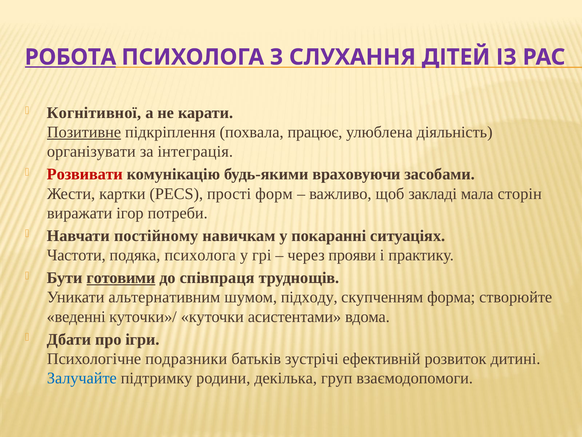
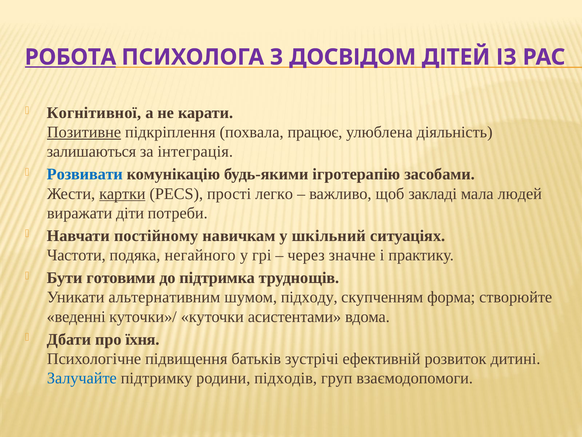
СЛУХАННЯ: СЛУХАННЯ -> ДОСВІДОМ (353, 57)
організувати: організувати -> залишаються (91, 151)
Розвивати colour: red -> blue (85, 174)
враховуючи: враховуючи -> ігротерапію (356, 174)
картки underline: none -> present (122, 193)
форм: форм -> легко (274, 193)
сторін: сторін -> людей (520, 193)
ігор: ігор -> діти (130, 213)
покаранні: покаранні -> шкільний (329, 236)
подяка психолога: психолога -> негайного (200, 255)
прояви: прояви -> значне (352, 255)
готовими underline: present -> none (121, 278)
співпраця: співпраця -> підтримка (217, 278)
ігри: ігри -> їхня (143, 339)
подразники: подразники -> підвищення (186, 358)
декілька: декілька -> підходів (286, 378)
